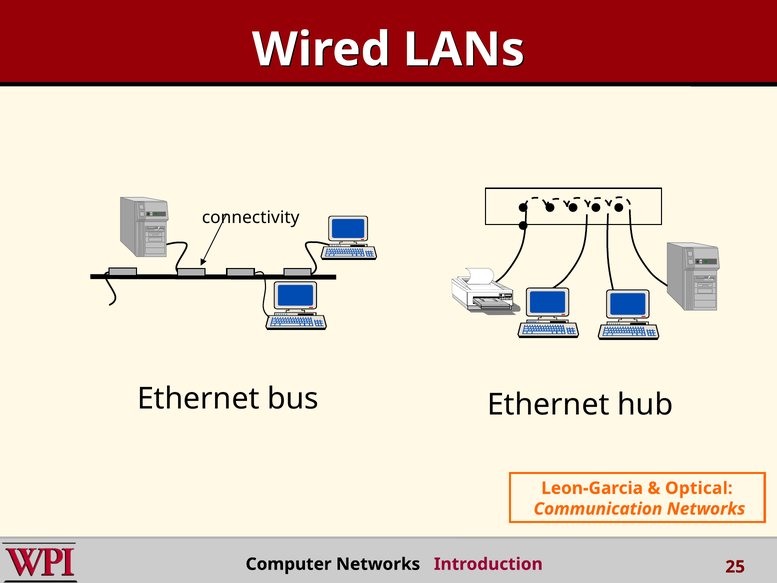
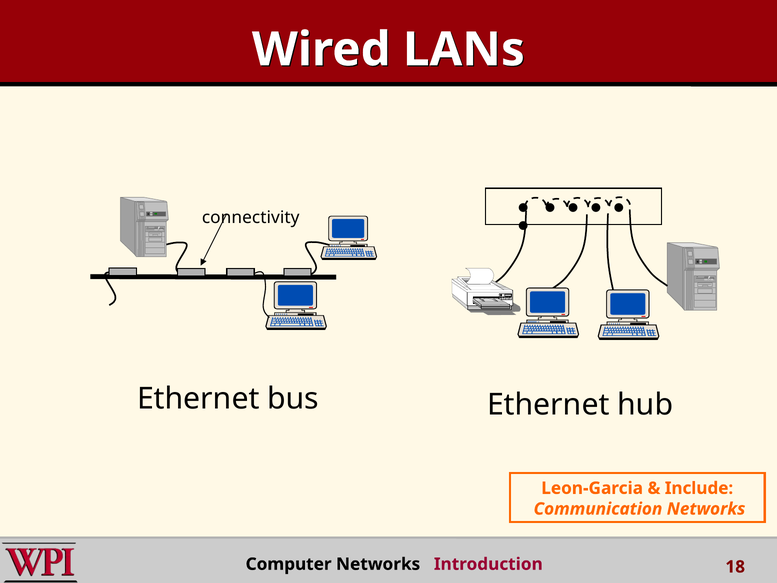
Optical: Optical -> Include (699, 488)
25: 25 -> 18 (735, 567)
